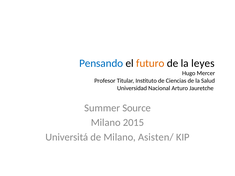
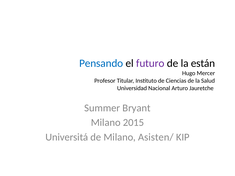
futuro colour: orange -> purple (150, 63)
leyes: leyes -> están (203, 63)
Source: Source -> Bryant (137, 108)
